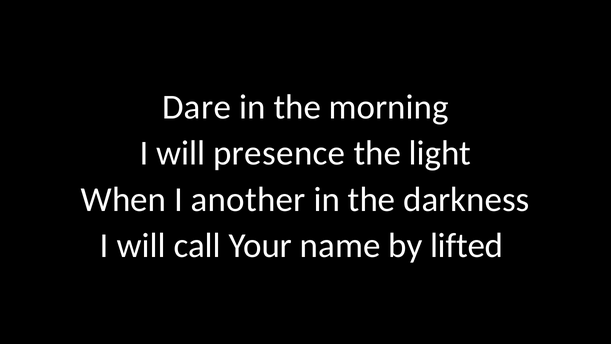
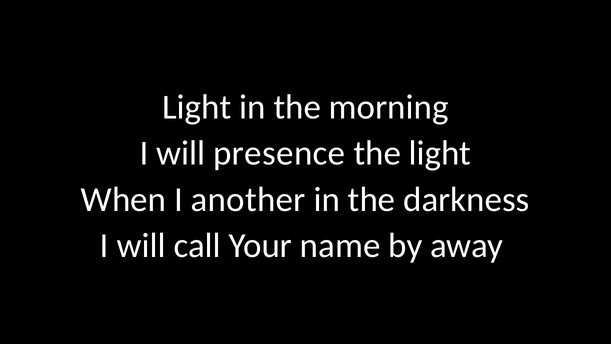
Dare: Dare -> Light (197, 107)
lifted: lifted -> away (467, 246)
